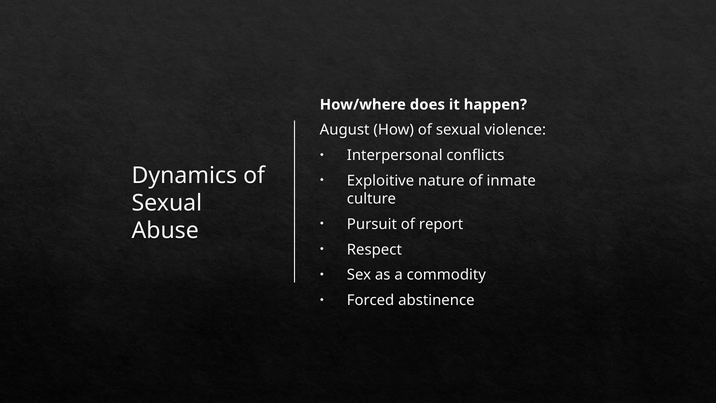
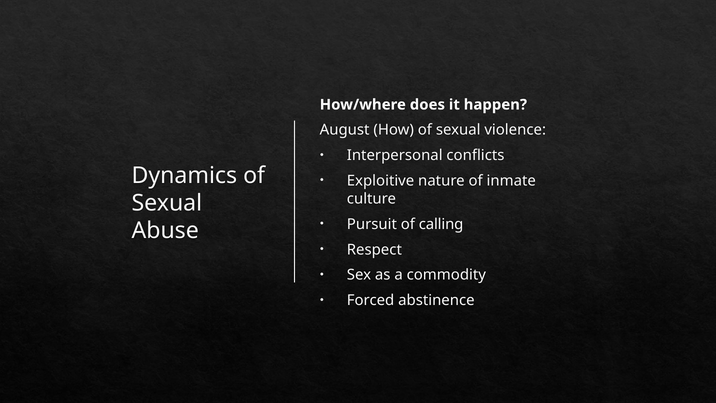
report: report -> calling (441, 224)
